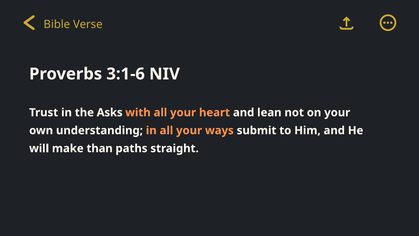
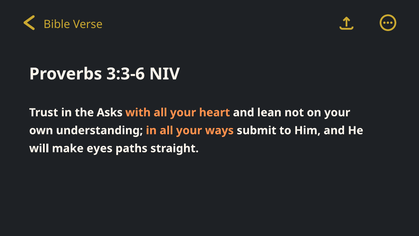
3:1-6: 3:1-6 -> 3:3-6 (126, 74)
than: than -> eyes (100, 148)
